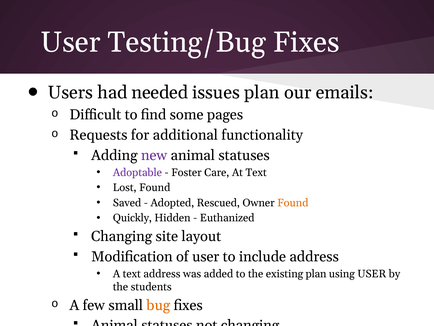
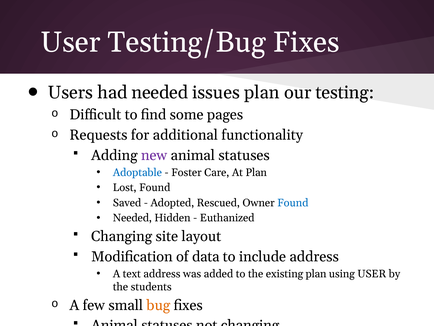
our emails: emails -> testing (345, 92)
Adoptable colour: purple -> blue (137, 172)
At Text: Text -> Plan (256, 172)
Found colour: orange -> blue (293, 203)
Quickly: Quickly -> Needed (132, 218)
of user: user -> data (206, 256)
